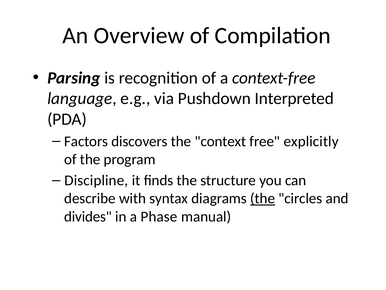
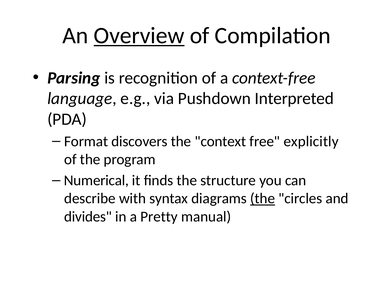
Overview underline: none -> present (139, 35)
Factors: Factors -> Format (86, 141)
Discipline: Discipline -> Numerical (96, 180)
Phase: Phase -> Pretty (159, 216)
